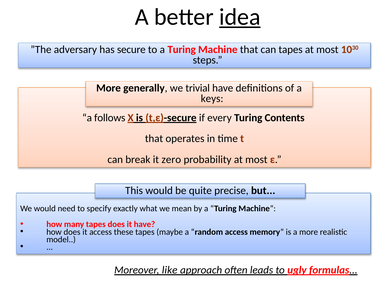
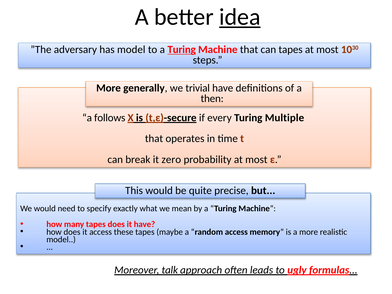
has secure: secure -> model (131, 50)
Turing underline: none -> present (182, 50)
keys: keys -> then (212, 99)
Contents: Contents -> Multiple (284, 118)
like: like -> talk (170, 270)
